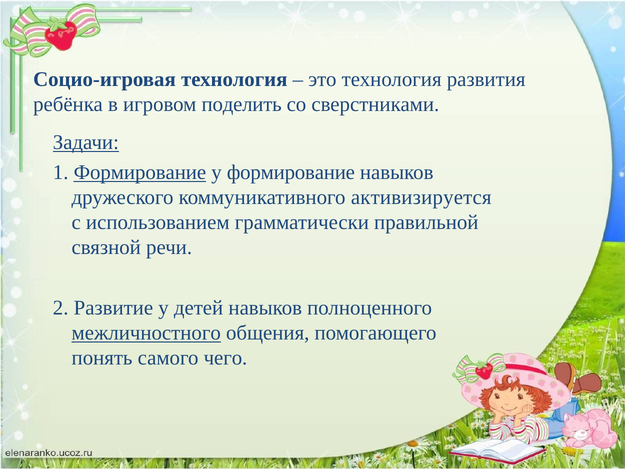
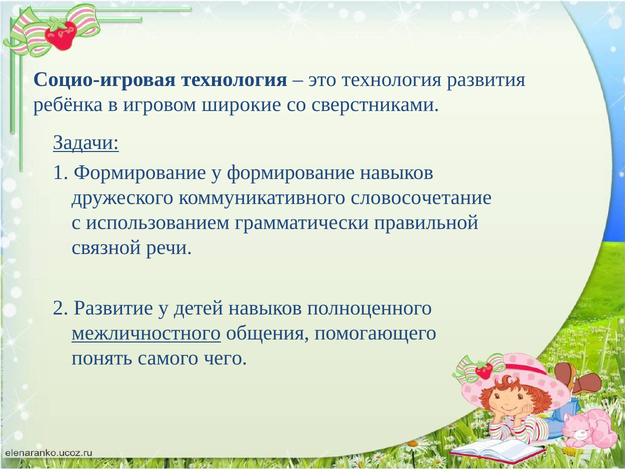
поделить: поделить -> широкие (241, 104)
Формирование underline: present -> none (140, 172)
активизируется: активизируется -> словосочетание (421, 197)
